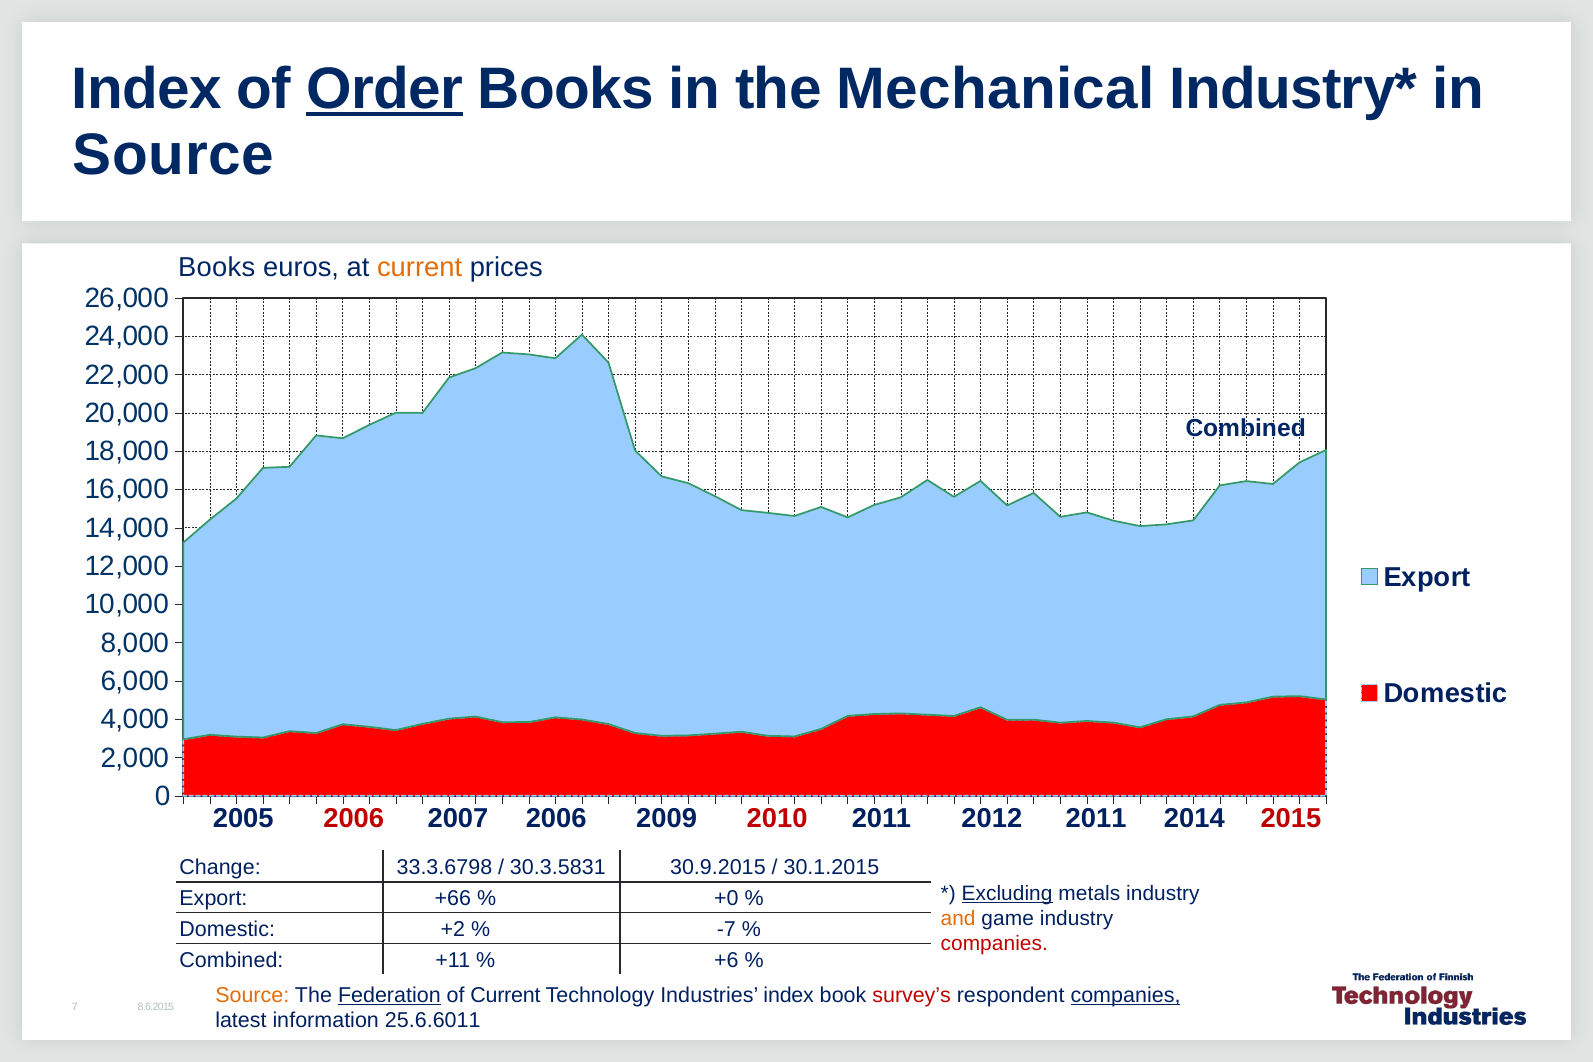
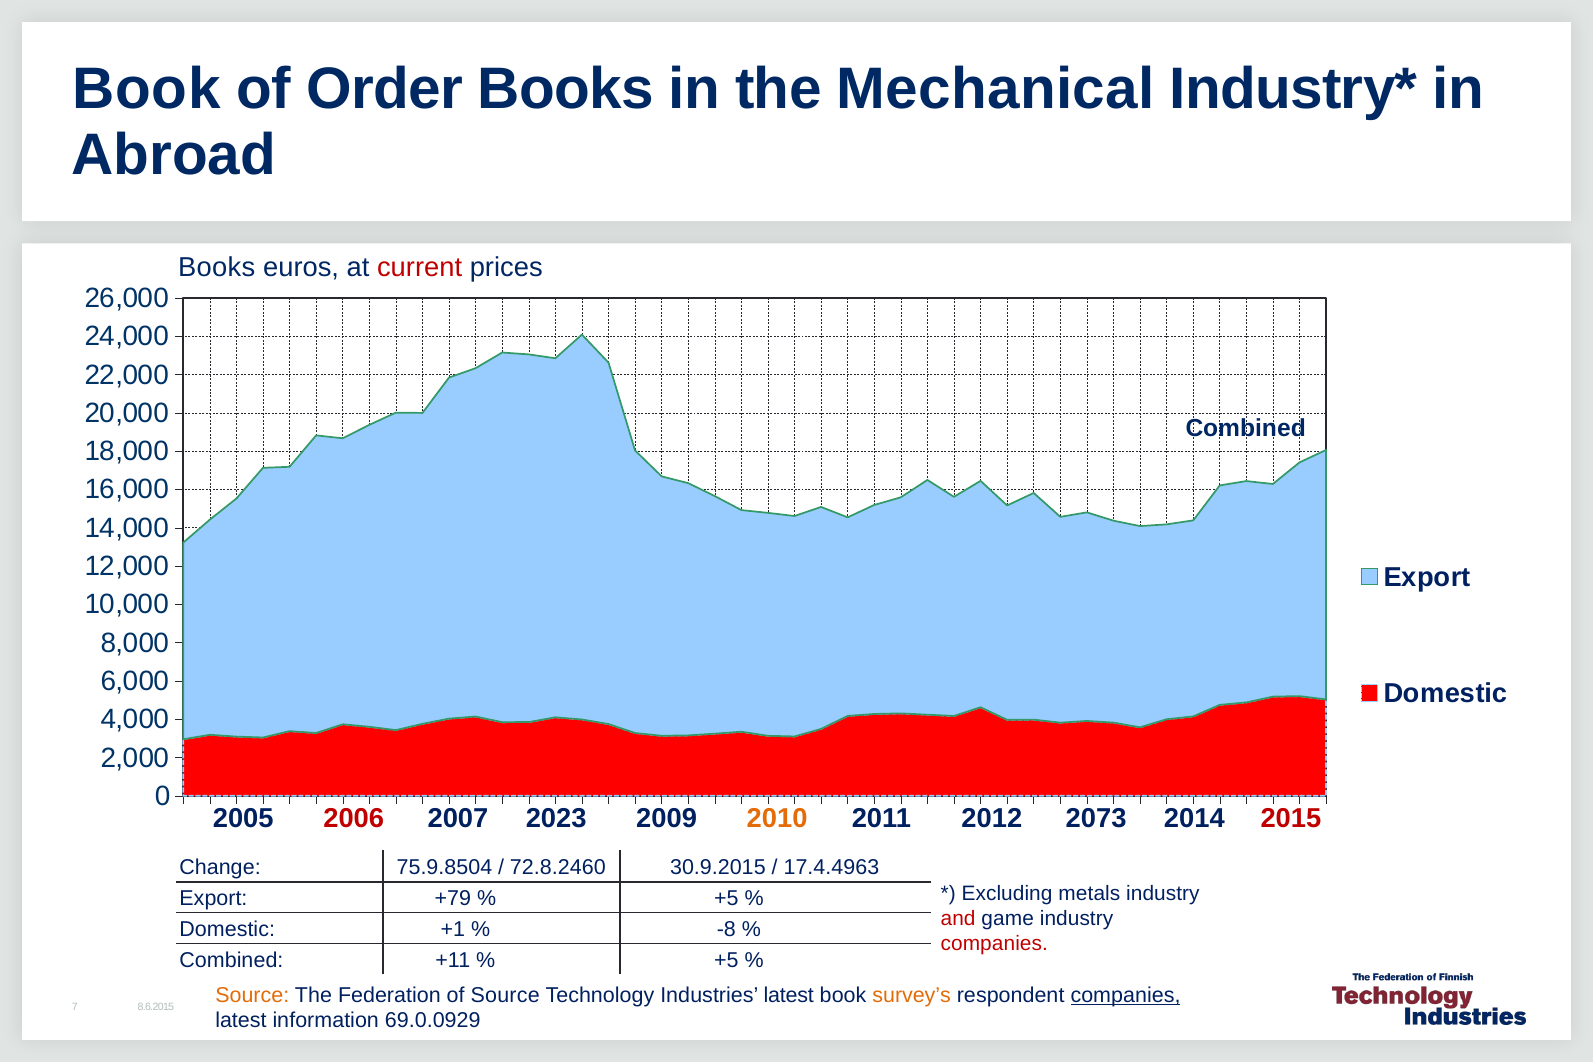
Index: Index -> Book (147, 89)
Order underline: present -> none (385, 89)
Source: Source -> Abroad (174, 156)
current colour: orange -> red (420, 267)
2007 2006: 2006 -> 2023 (556, 818)
2010 colour: red -> orange (777, 818)
2012 2011: 2011 -> 2073 (1096, 818)
33.3.6798: 33.3.6798 -> 75.9.8504 (444, 868)
30.3.5831: 30.3.5831 -> 72.8.2460 (558, 868)
30.1.2015: 30.1.2015 -> 17.4.4963 (831, 868)
Excluding underline: present -> none (1007, 894)
+66: +66 -> +79 (453, 898)
+0: +0 -> +5 (726, 898)
and colour: orange -> red (958, 919)
+2: +2 -> +1 (453, 929)
-7: -7 -> -8 (726, 929)
+6: +6 -> +5 (726, 960)
Federation underline: present -> none (389, 995)
of Current: Current -> Source (505, 995)
Industries index: index -> latest (789, 995)
survey’s colour: red -> orange (912, 995)
25.6.6011: 25.6.6011 -> 69.0.0929 (433, 1021)
